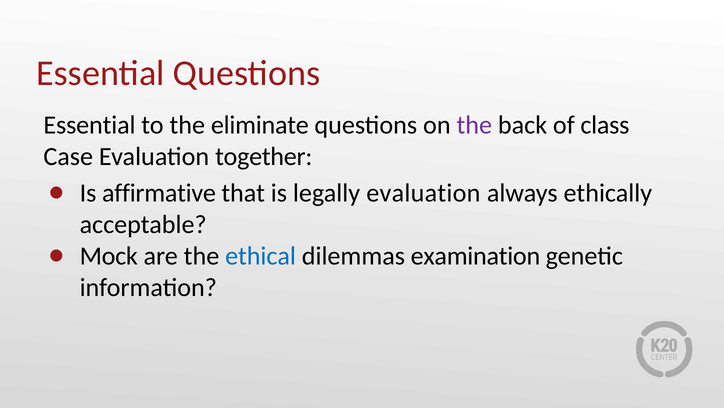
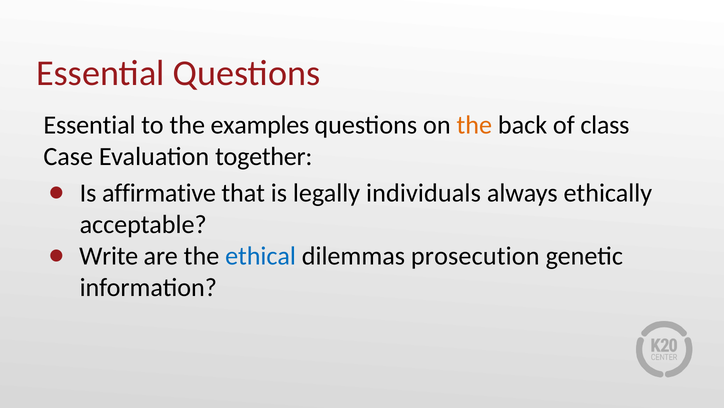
eliminate: eliminate -> examples (260, 125)
the colour: purple -> orange (474, 125)
legally evaluation: evaluation -> individuals (423, 193)
Mock: Mock -> Write (109, 256)
examination: examination -> prosecution (475, 256)
